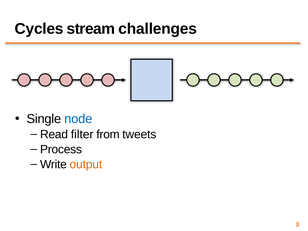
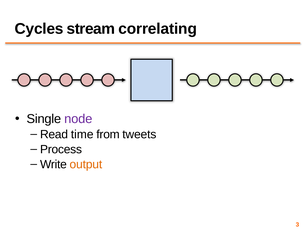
challenges: challenges -> correlating (158, 29)
node colour: blue -> purple (78, 119)
filter: filter -> time (82, 134)
